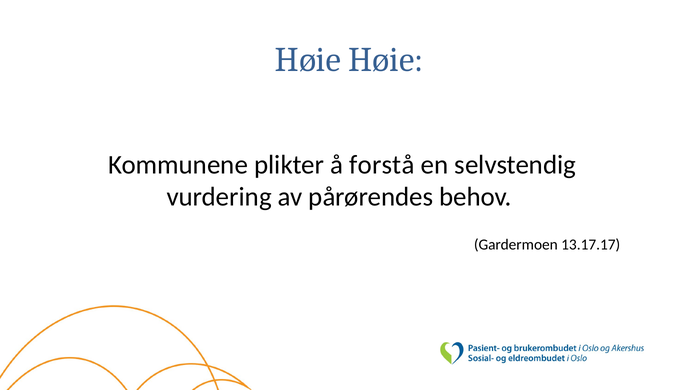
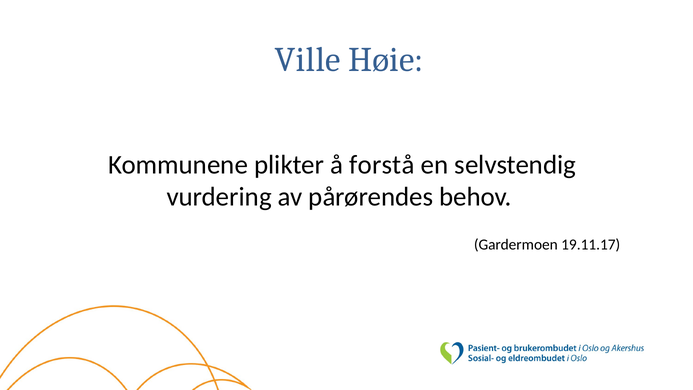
Høie: Høie -> Ville (308, 60)
13.17.17: 13.17.17 -> 19.11.17 (591, 245)
